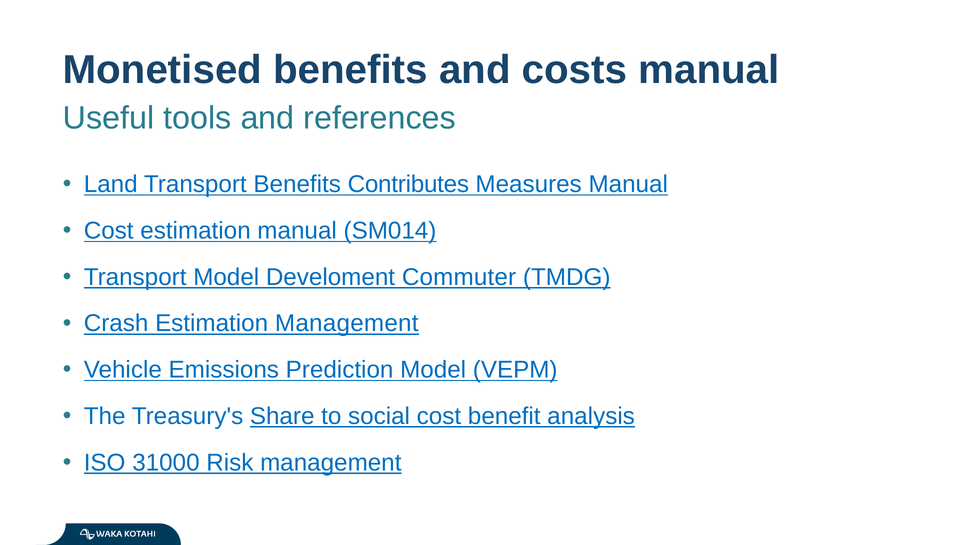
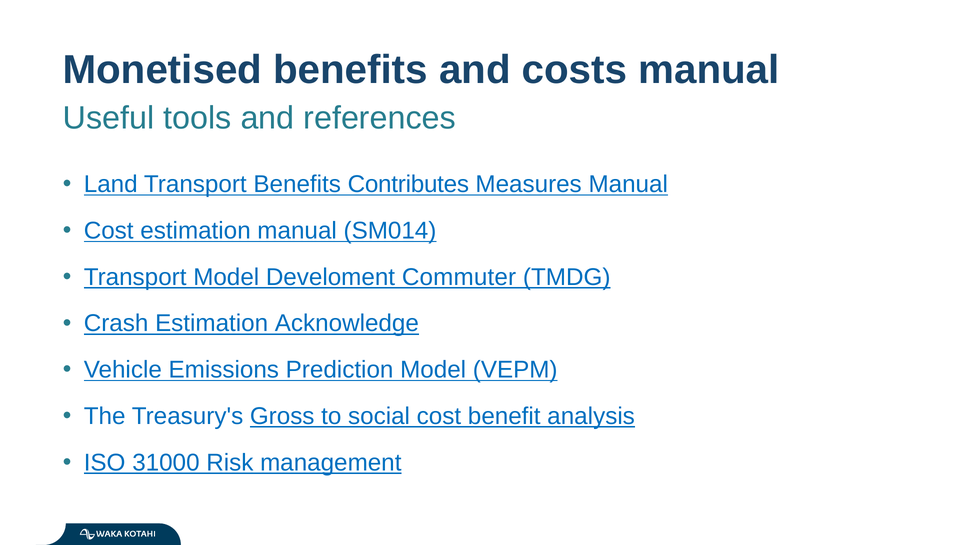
Estimation Management: Management -> Acknowledge (347, 324)
Share: Share -> Gross (282, 416)
